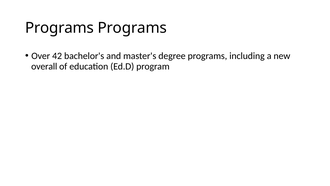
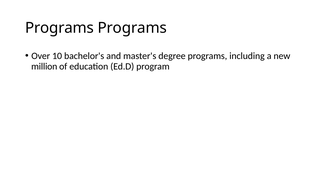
42: 42 -> 10 (57, 56)
overall: overall -> million (44, 66)
